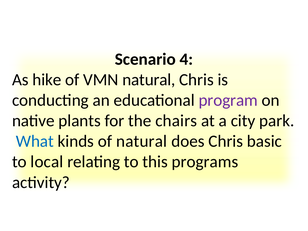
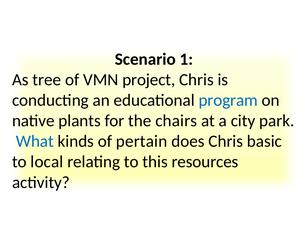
4: 4 -> 1 (186, 59)
hike: hike -> tree (47, 80)
VMN natural: natural -> project (149, 80)
program colour: purple -> blue (228, 100)
of natural: natural -> pertain (142, 141)
programs: programs -> resources (205, 162)
